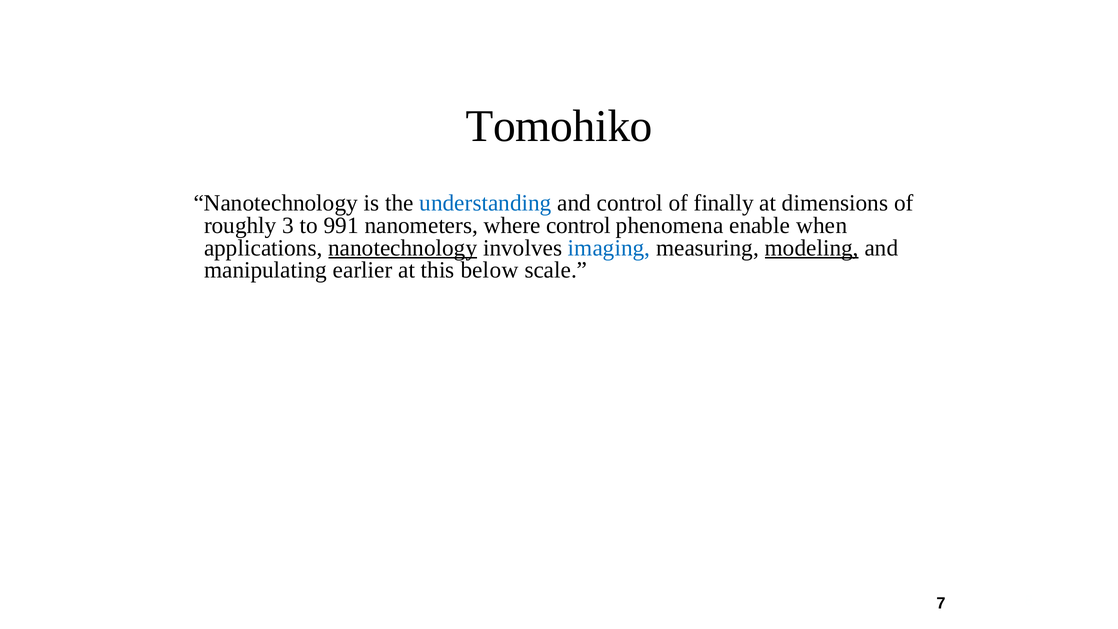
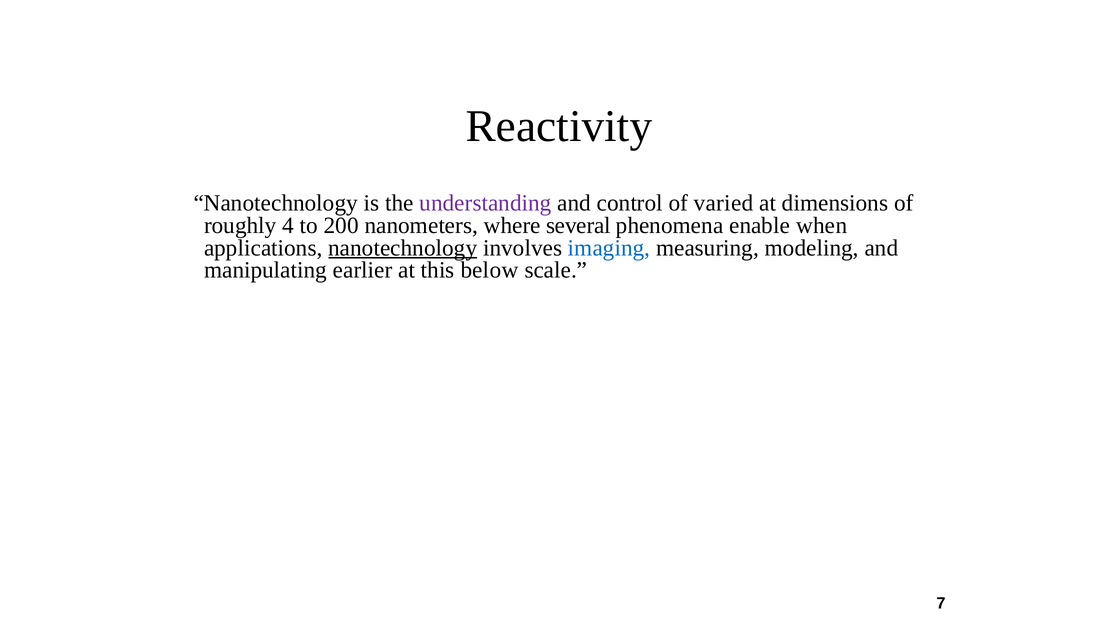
Tomohiko: Tomohiko -> Reactivity (559, 126)
understanding colour: blue -> purple (486, 203)
finally: finally -> varied (724, 203)
3: 3 -> 4 (288, 225)
991: 991 -> 200 (341, 225)
where control: control -> several (578, 225)
modeling underline: present -> none (812, 248)
